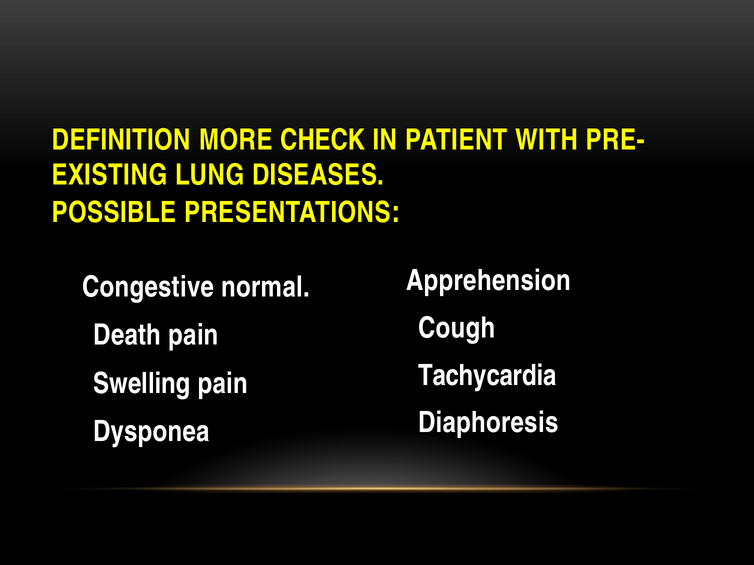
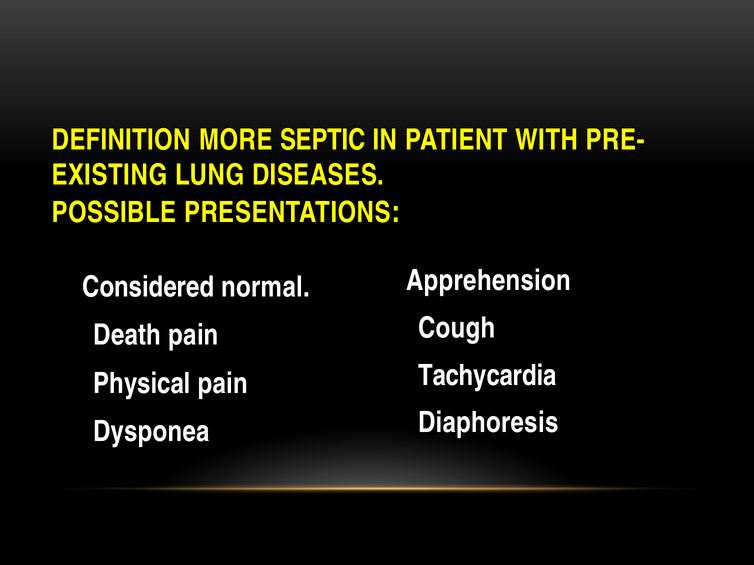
CHECK: CHECK -> SEPTIC (323, 140)
Congestive: Congestive -> Considered (148, 287)
Swelling: Swelling -> Physical (142, 384)
